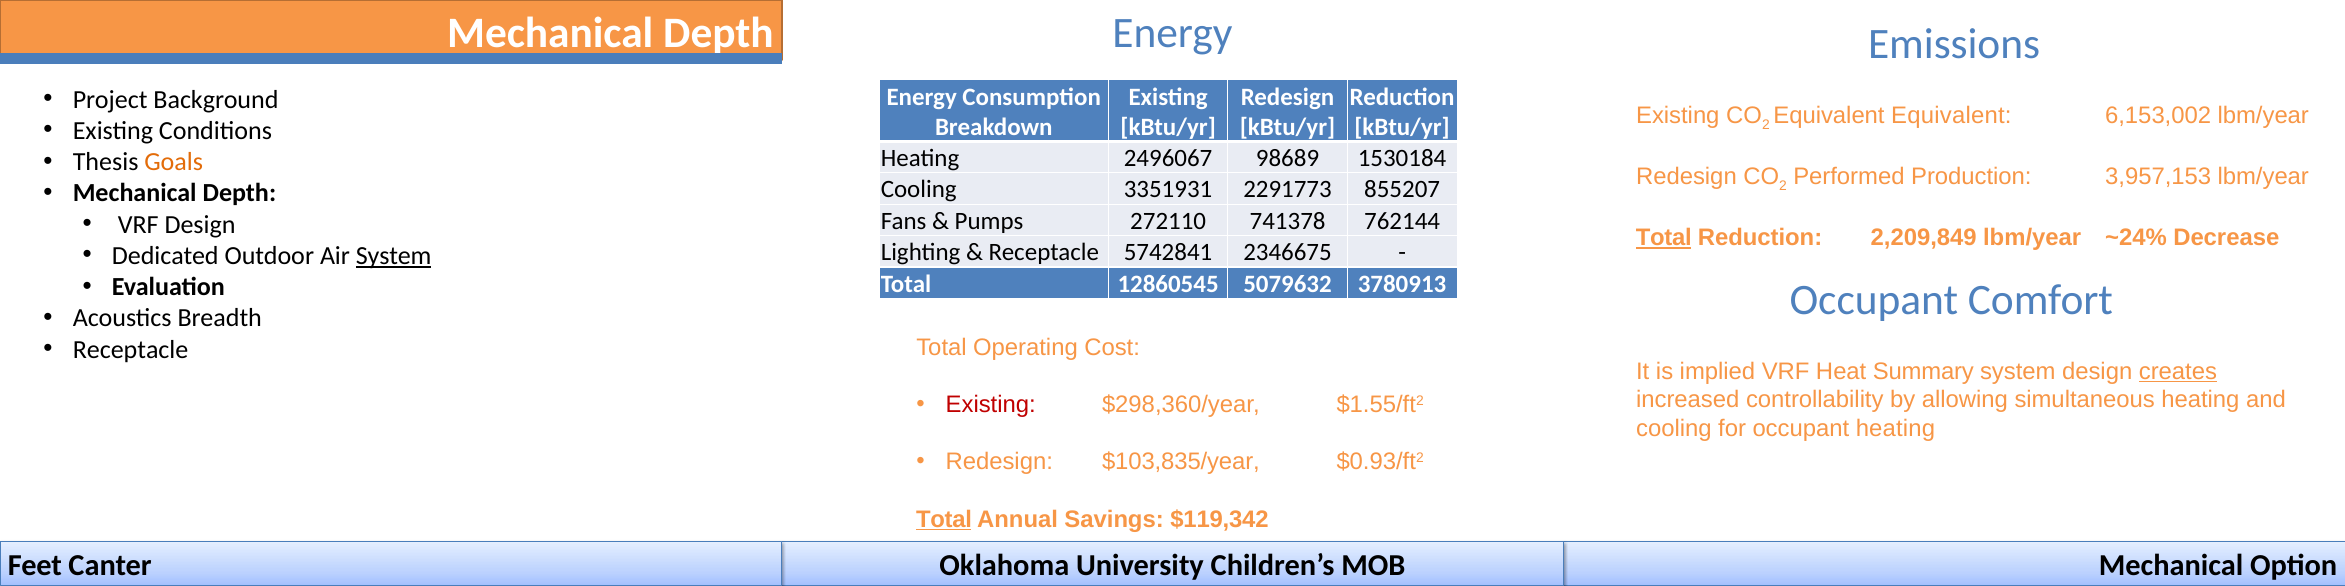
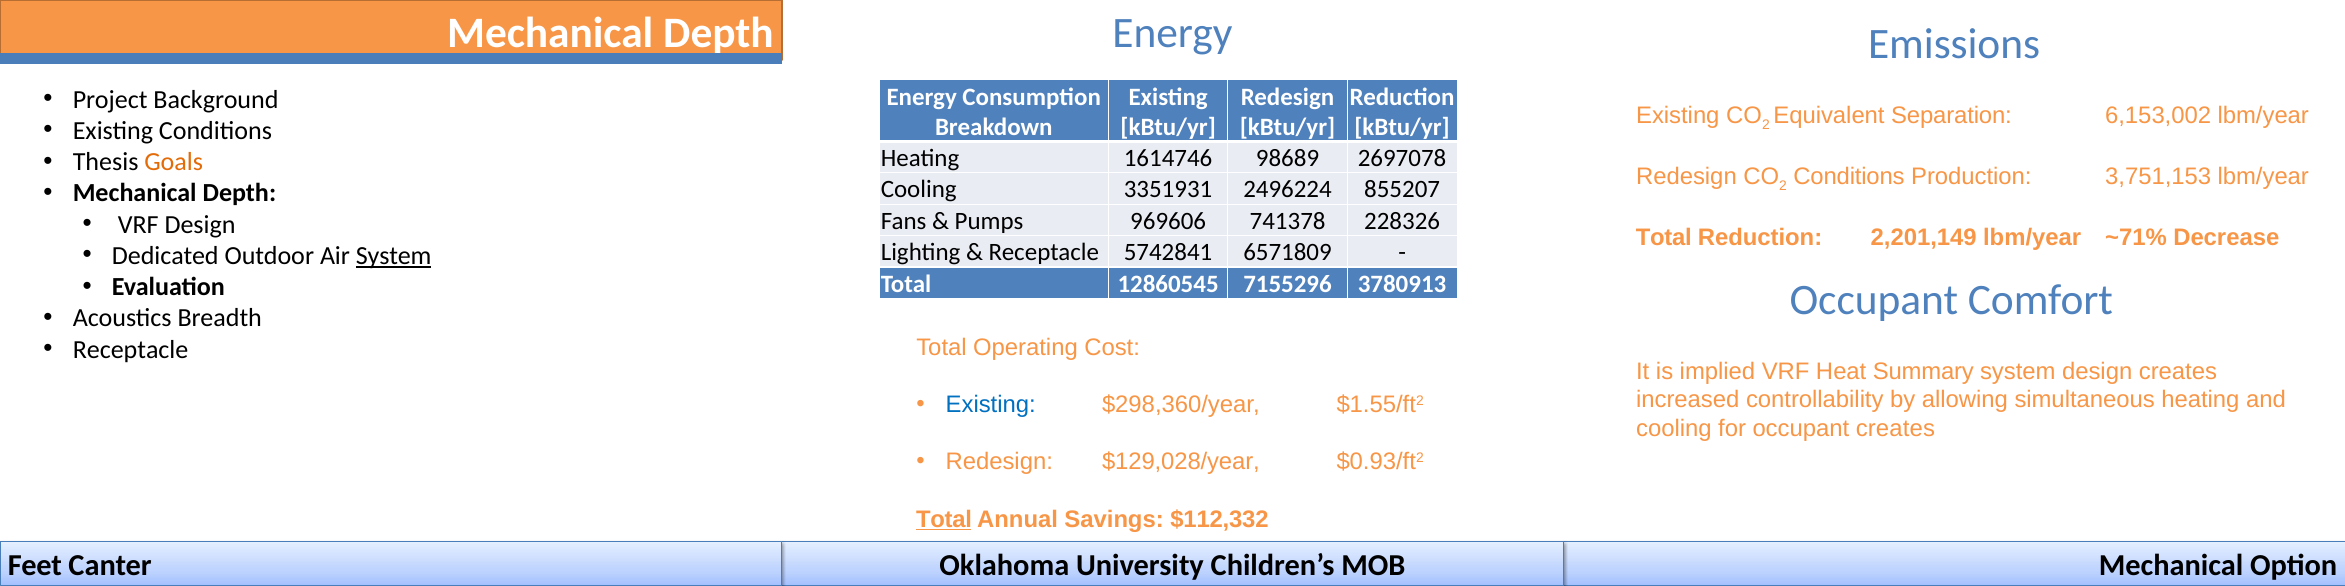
Equivalent Equivalent: Equivalent -> Separation (1952, 116)
2496067: 2496067 -> 1614746 (1168, 158)
1530184: 1530184 -> 2697078 (1402, 158)
Performed: Performed -> Conditions (1849, 177)
3,957,153: 3,957,153 -> 3,751,153 (2158, 177)
2291773: 2291773 -> 2496224 (1288, 190)
272110: 272110 -> 969606 (1168, 221)
762144: 762144 -> 228326 (1402, 221)
Total underline: present -> none (1664, 238)
2,209,849: 2,209,849 -> 2,201,149 (1924, 238)
~24%: ~24% -> ~71% (2136, 238)
2346675: 2346675 -> 6571809 (1288, 253)
5079632: 5079632 -> 7155296 (1288, 284)
creates underline: present -> none (2178, 372)
Existing colour: red -> blue (991, 405)
occupant heating: heating -> creates (1895, 429)
$103,835/year: $103,835/year -> $129,028/year (1181, 462)
$119,342: $119,342 -> $112,332 (1219, 519)
